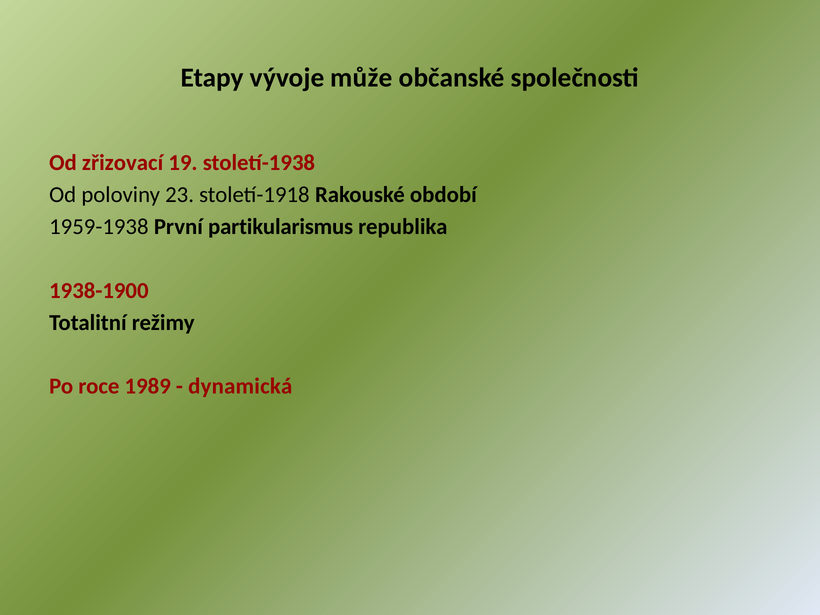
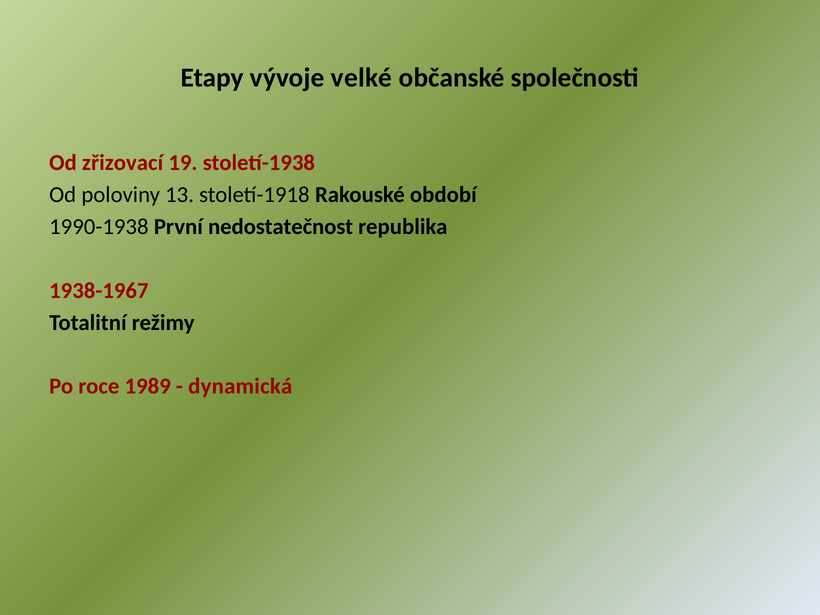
může: může -> velké (361, 78)
23: 23 -> 13 (180, 195)
1959-1938: 1959-1938 -> 1990-1938 (99, 227)
partikularismus: partikularismus -> nedostatečnost (281, 227)
1938-1900: 1938-1900 -> 1938-1967 (99, 291)
